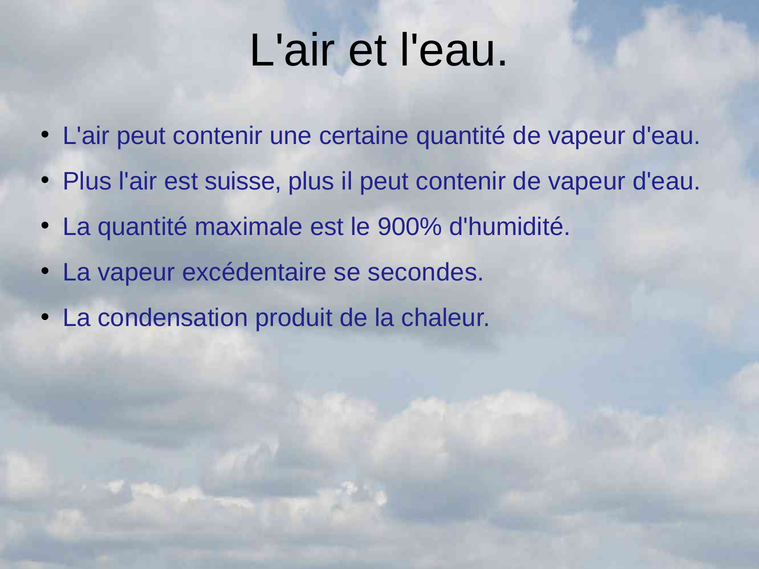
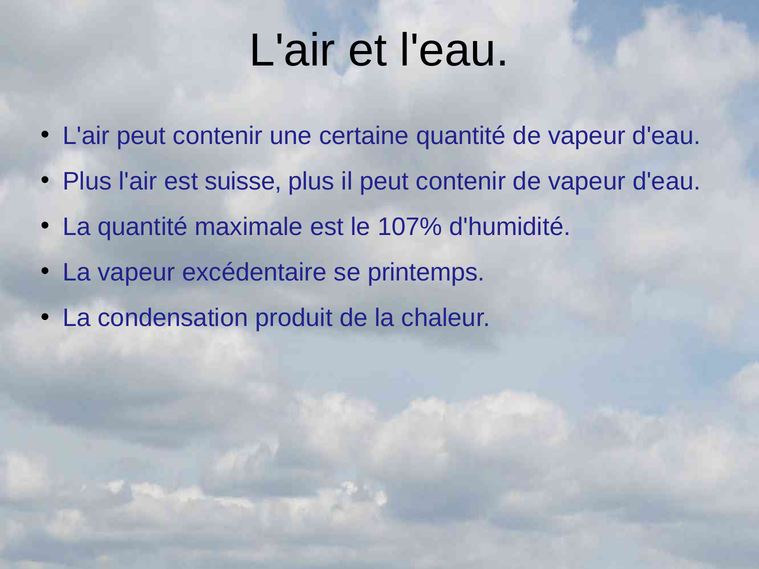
900%: 900% -> 107% (410, 227)
secondes: secondes -> printemps (426, 273)
